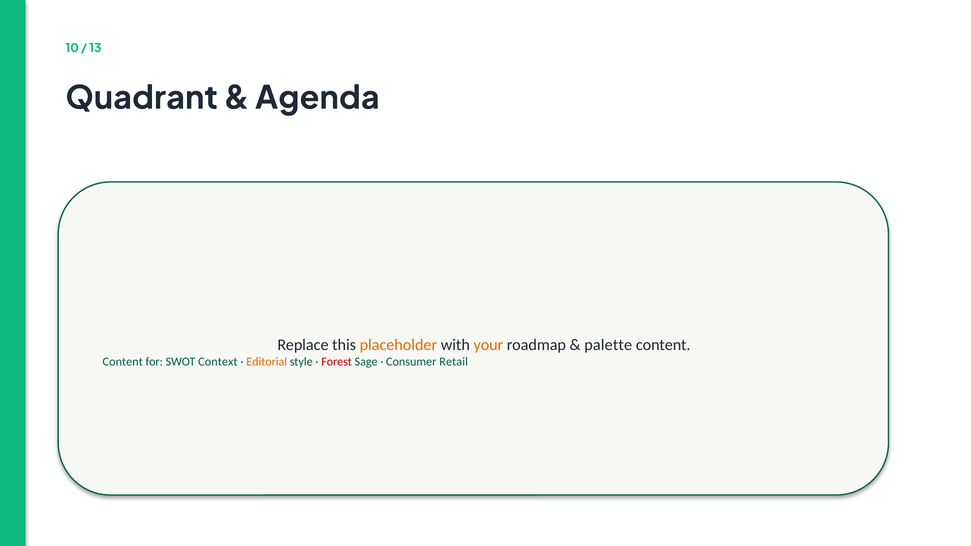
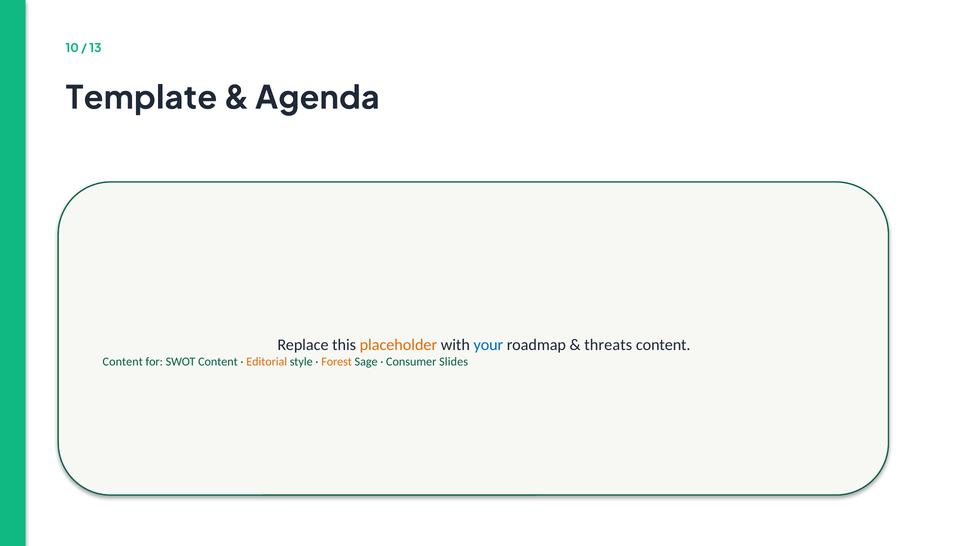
Quadrant: Quadrant -> Template (141, 98)
your colour: orange -> blue (488, 345)
palette: palette -> threats (608, 345)
SWOT Context: Context -> Content (218, 362)
Forest colour: red -> orange (337, 362)
Retail: Retail -> Slides (454, 362)
